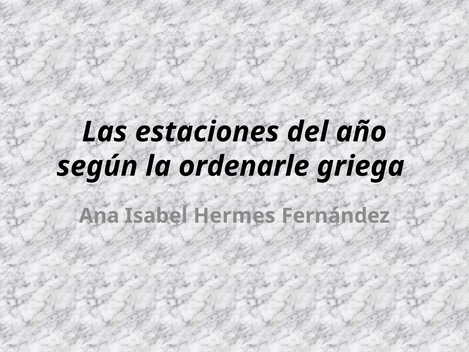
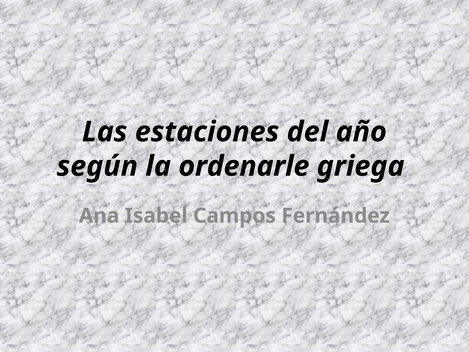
Hermes: Hermes -> Campos (234, 216)
